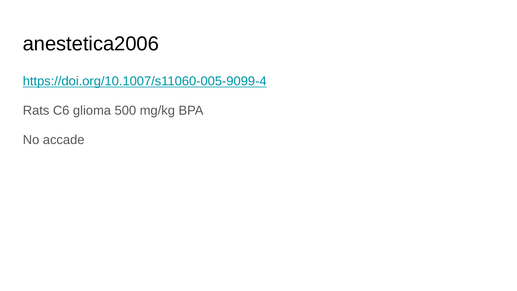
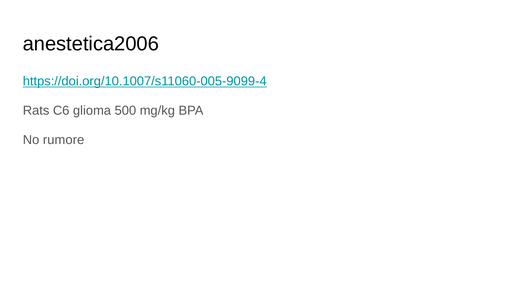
accade: accade -> rumore (64, 140)
